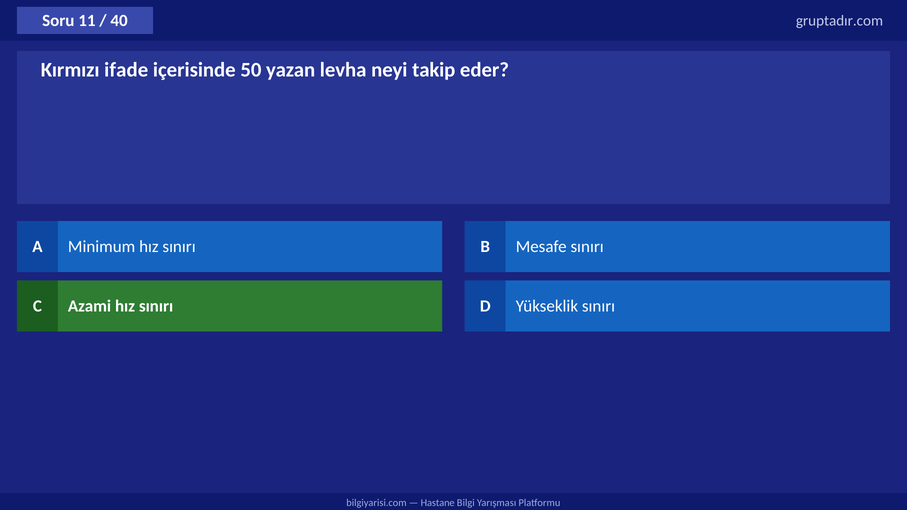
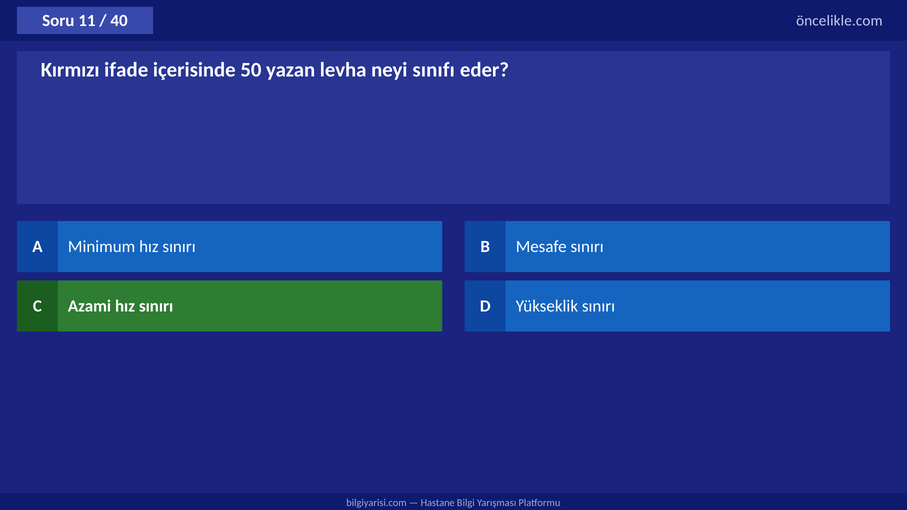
gruptadır.com: gruptadır.com -> öncelikle.com (839, 21)
takip: takip -> sınıfı (434, 70)
